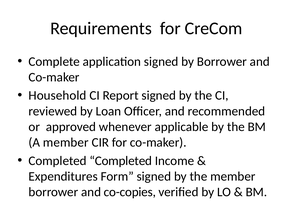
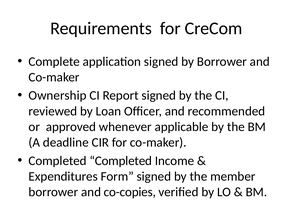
Household: Household -> Ownership (58, 95)
A member: member -> deadline (66, 142)
